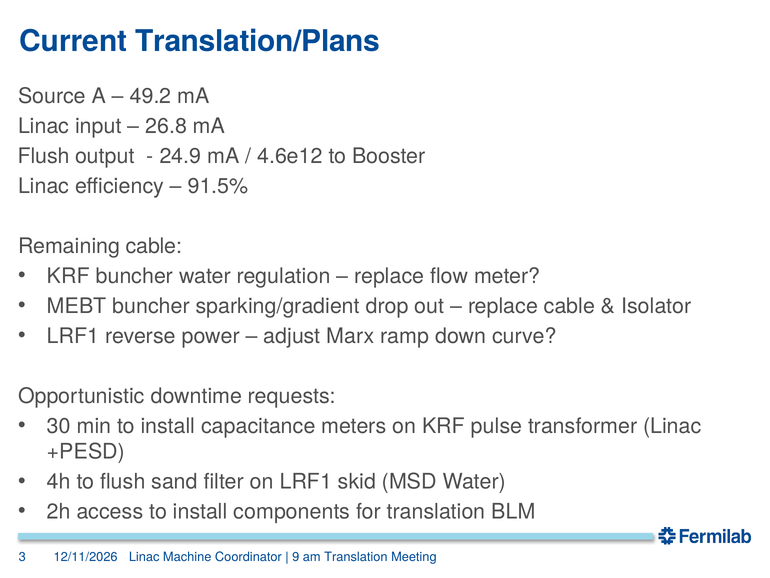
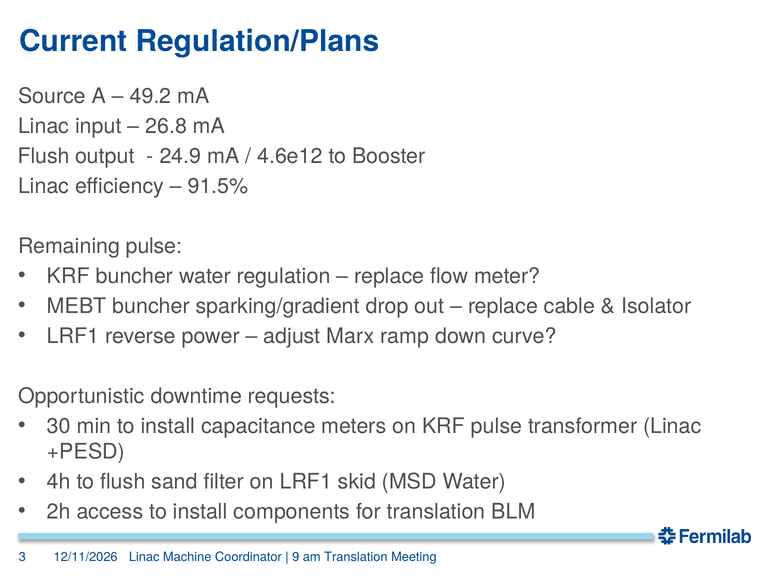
Translation/Plans: Translation/Plans -> Regulation/Plans (257, 41)
Remaining cable: cable -> pulse (154, 246)
